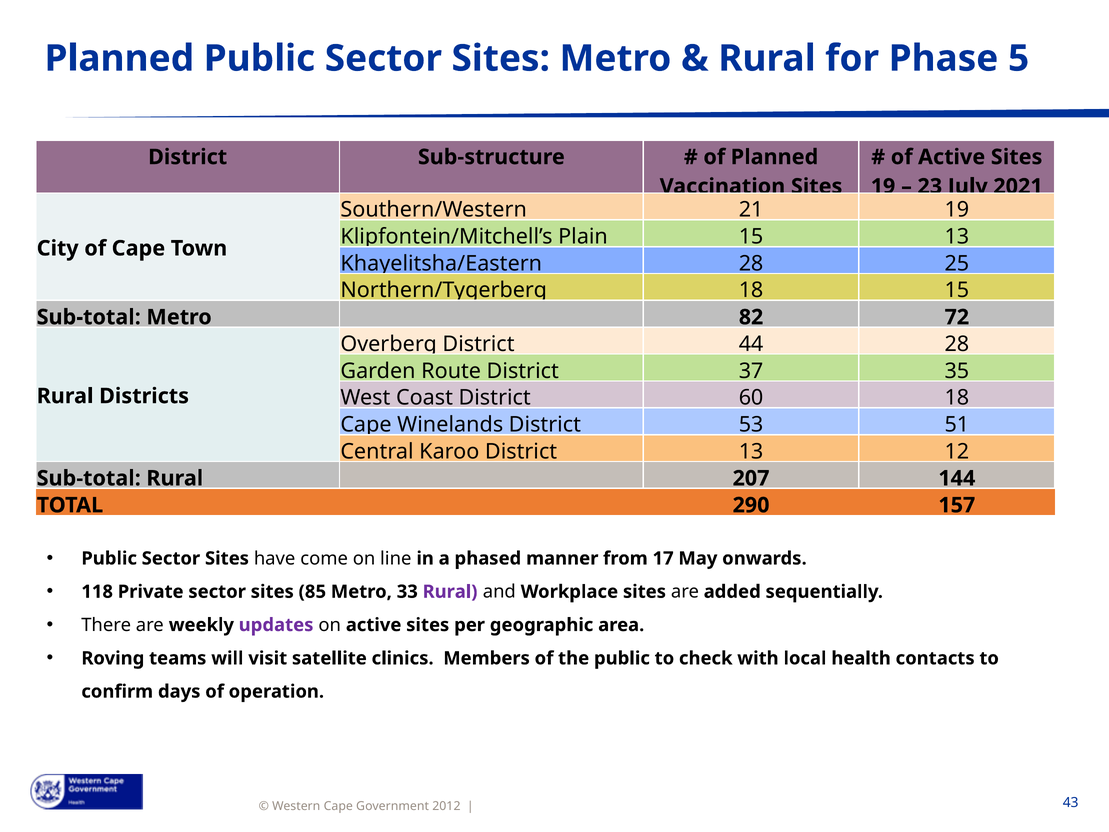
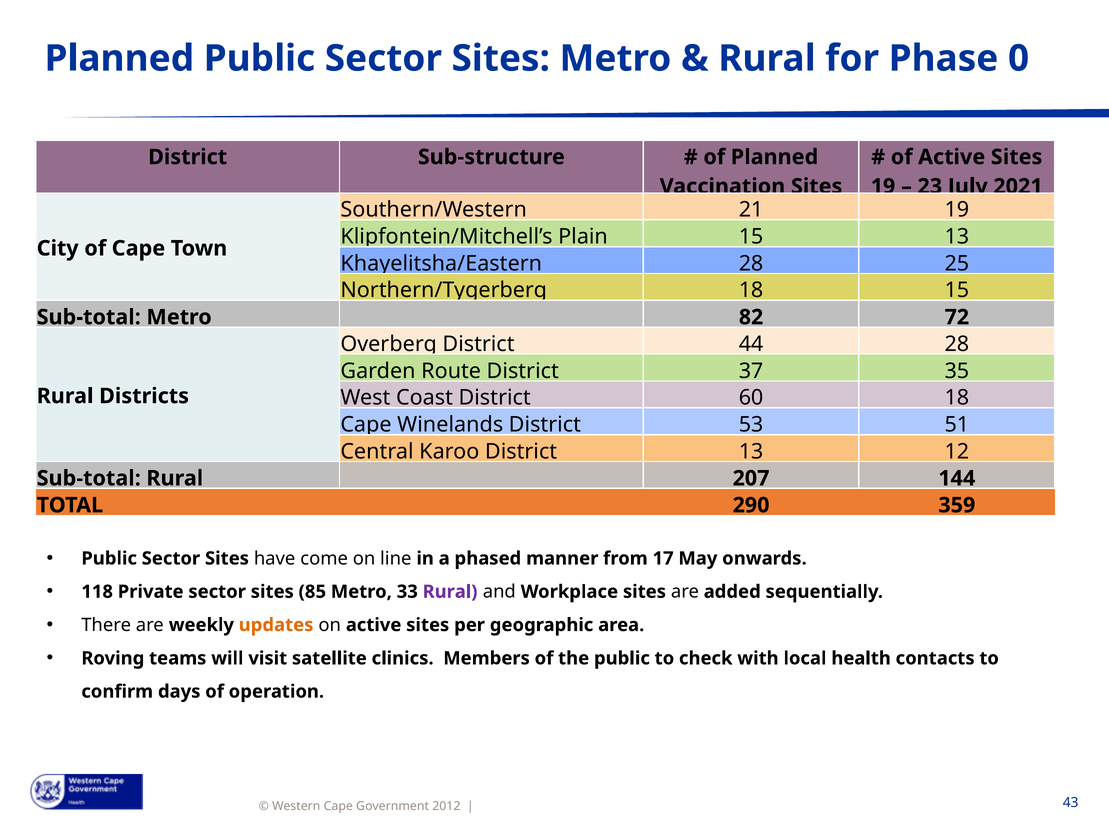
5: 5 -> 0 (1019, 58)
157: 157 -> 359 (957, 505)
updates colour: purple -> orange (276, 625)
